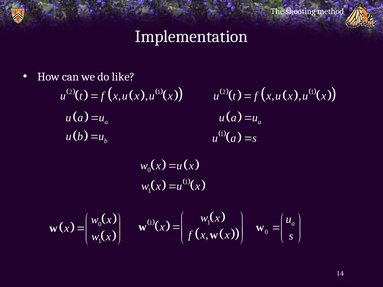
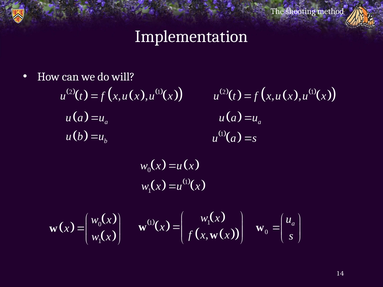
like: like -> will (123, 77)
